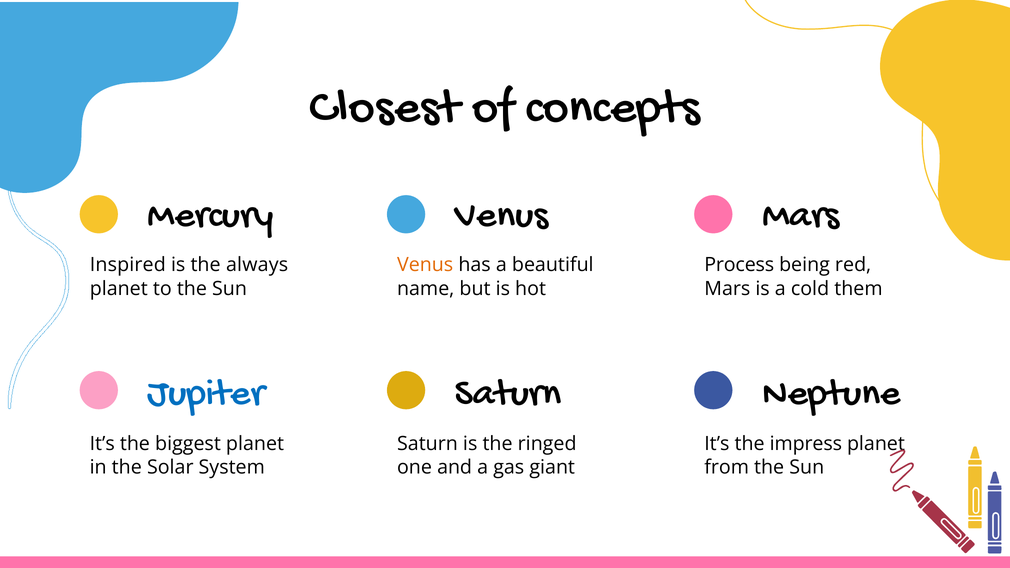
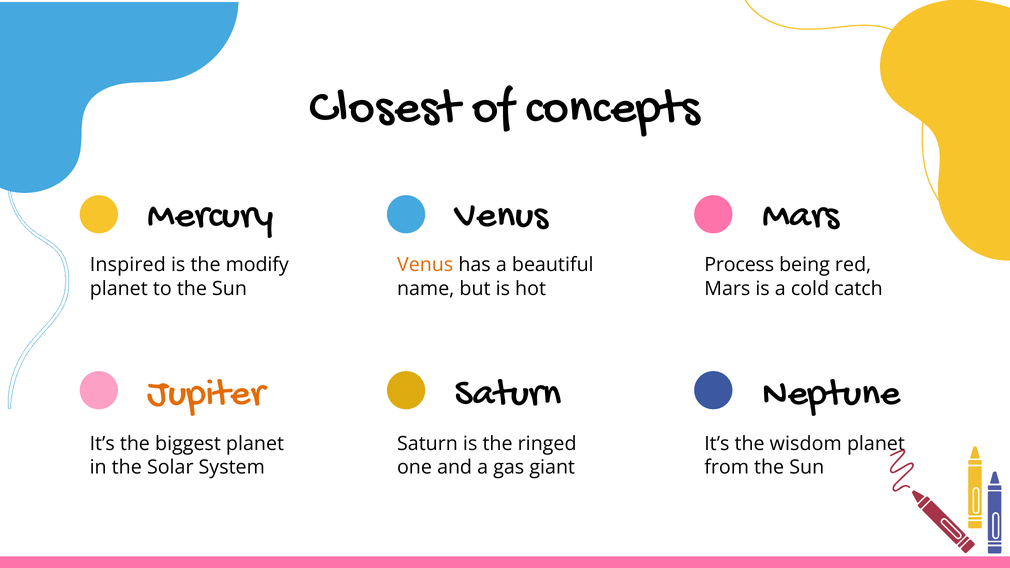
always: always -> modify (257, 265)
them: them -> catch (858, 289)
Jupiter colour: blue -> orange (206, 390)
impress: impress -> wisdom (806, 444)
